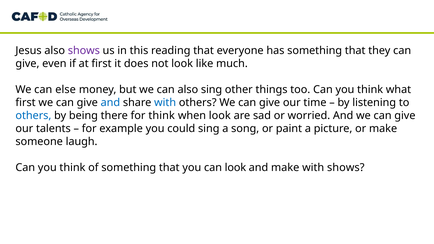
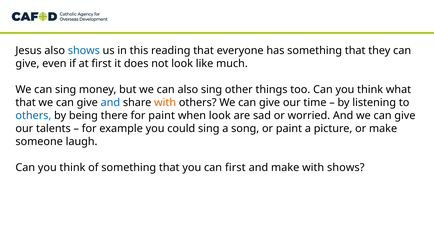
shows colour: purple -> blue (84, 51)
can else: else -> sing (66, 90)
first: first -> that (26, 103)
with colour: blue -> orange (165, 103)
for think: think -> paint (162, 116)
can look: look -> first (235, 168)
